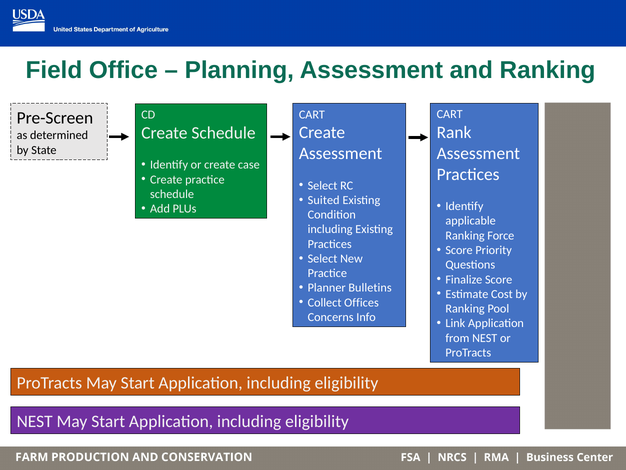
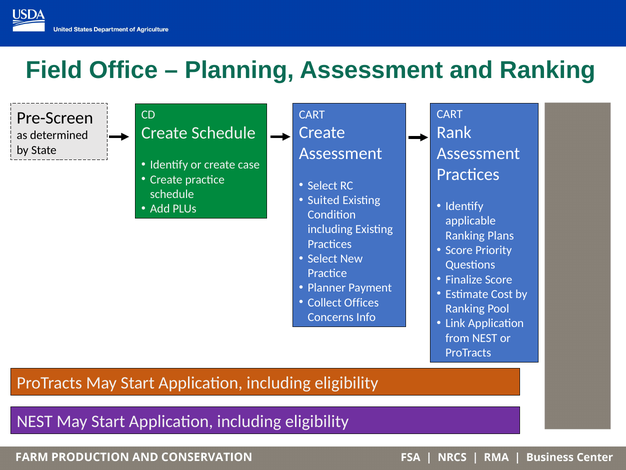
Force: Force -> Plans (501, 235)
Bulletins: Bulletins -> Payment (370, 288)
